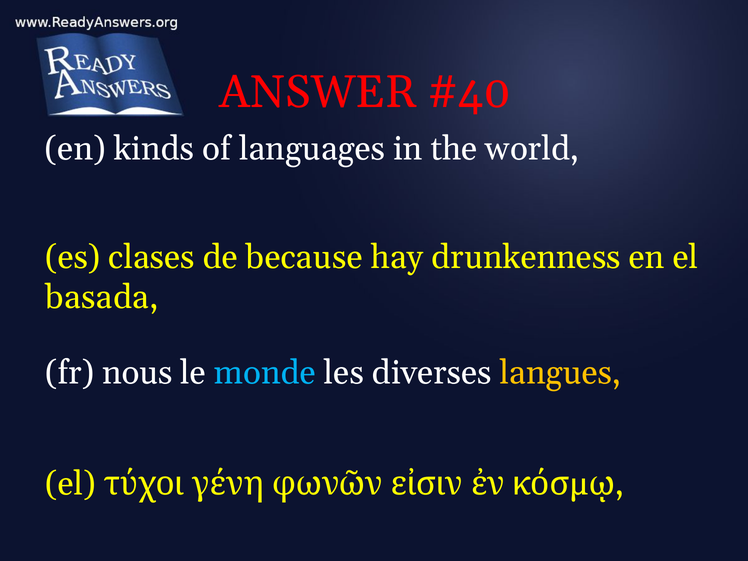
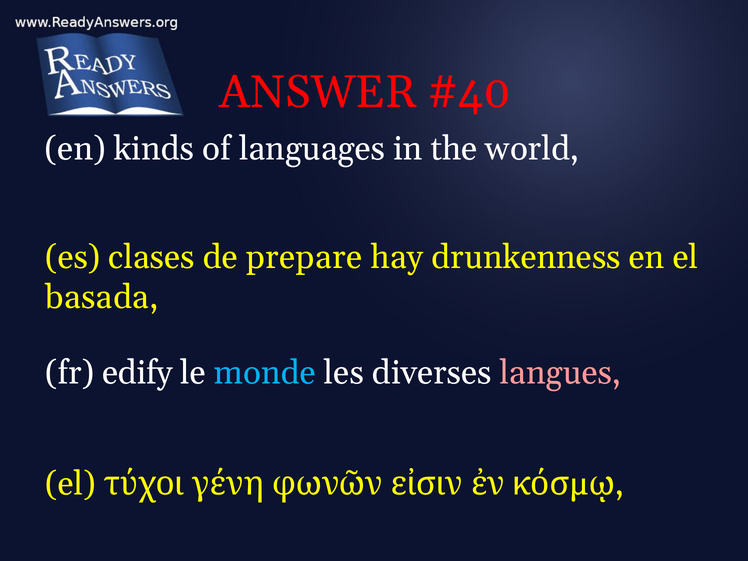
because: because -> prepare (304, 257)
nous: nous -> edify (138, 373)
langues colour: yellow -> pink (560, 373)
